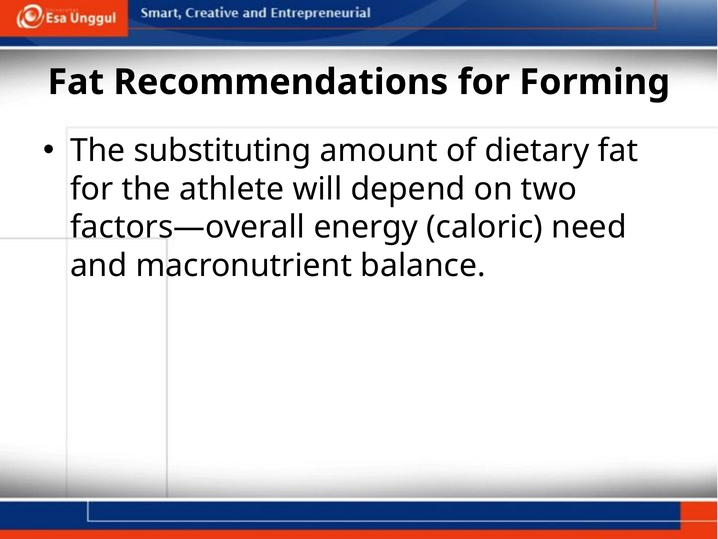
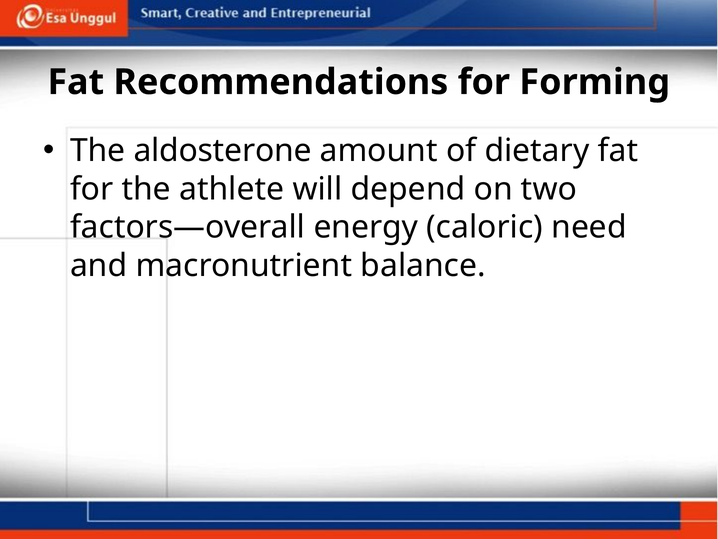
substituting: substituting -> aldosterone (223, 151)
